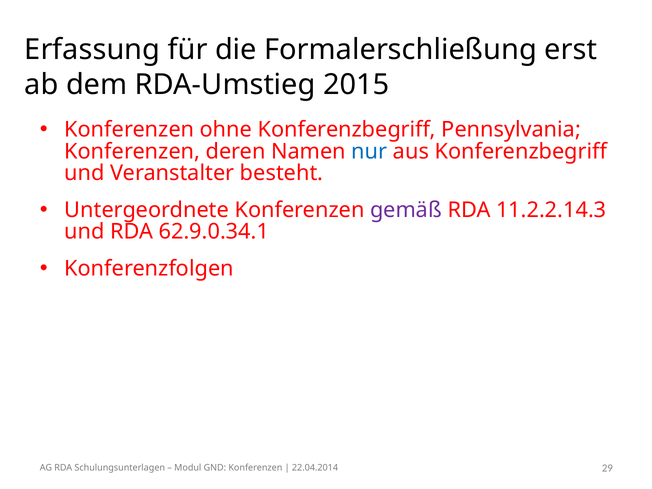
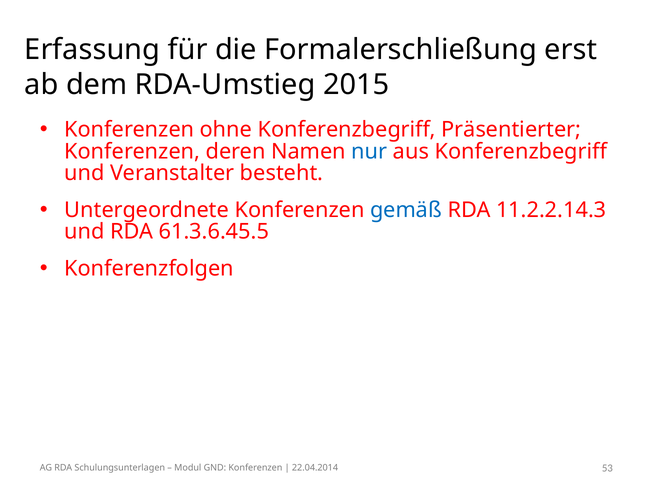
Pennsylvania: Pennsylvania -> Präsentierter (511, 130)
gemäß colour: purple -> blue (406, 210)
62.9.0.34.1: 62.9.0.34.1 -> 61.3.6.45.5 (214, 232)
29: 29 -> 53 (607, 468)
